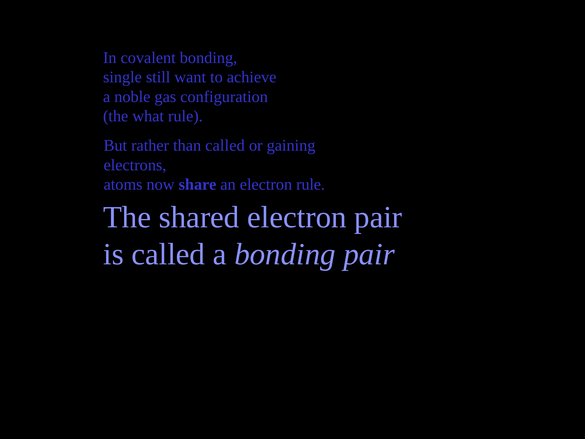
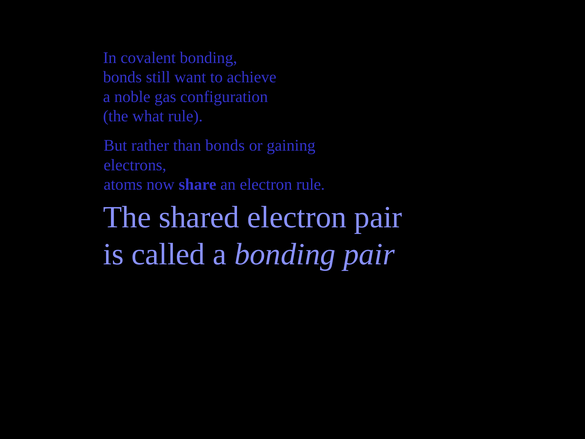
single: single -> bonds (122, 77)
than called: called -> bonds (225, 145)
